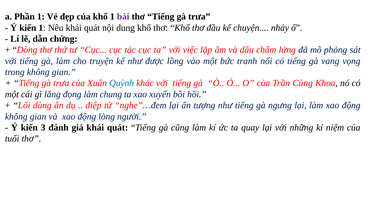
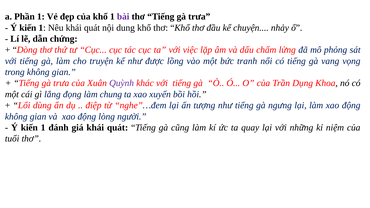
Quỳnh colour: blue -> purple (122, 83)
Cùng: Cùng -> Dụng (303, 83)
3: 3 -> 1 (43, 128)
